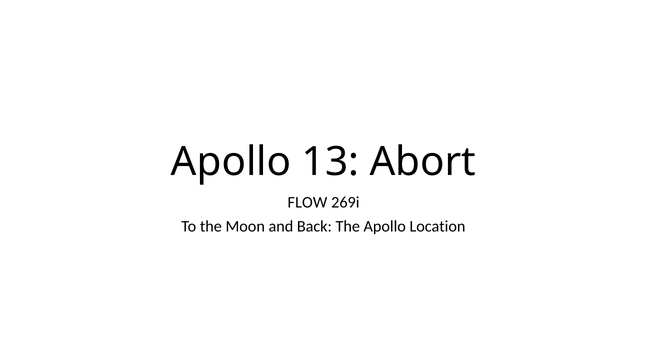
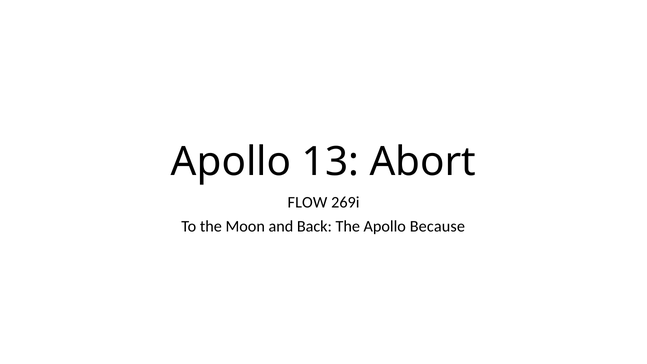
Location: Location -> Because (437, 226)
